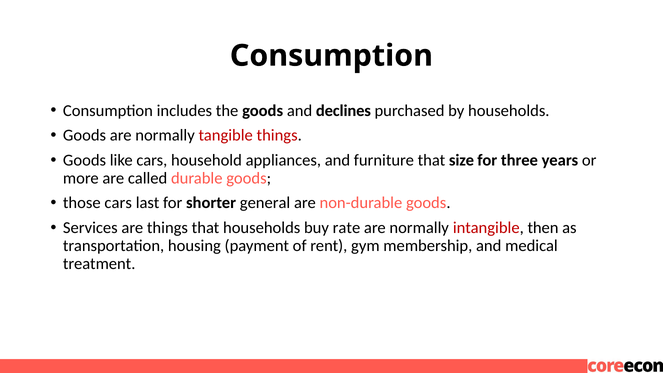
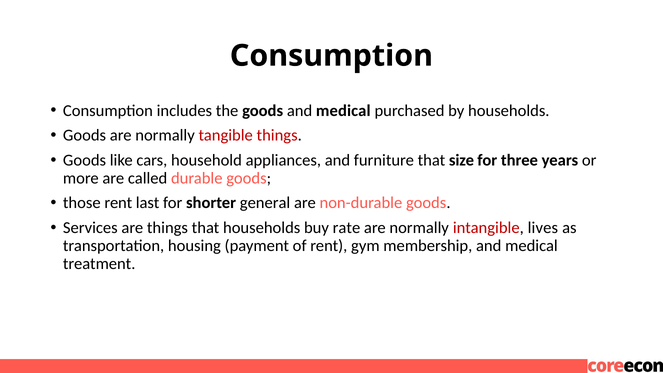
goods and declines: declines -> medical (343, 111)
those cars: cars -> rent (118, 203)
then: then -> lives (543, 228)
